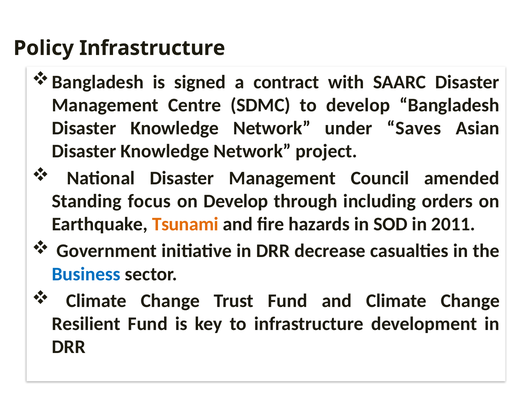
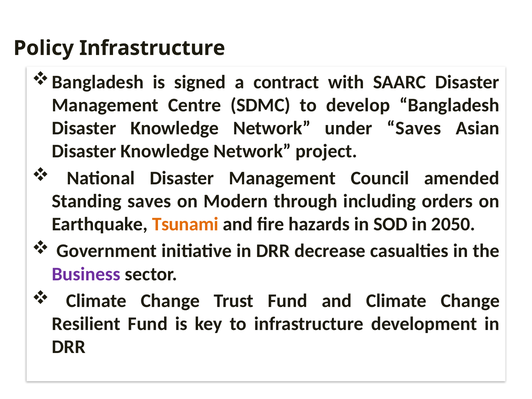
Standing focus: focus -> saves (149, 201)
on Develop: Develop -> Modern (236, 201)
2011: 2011 -> 2050 (453, 224)
Business colour: blue -> purple (86, 274)
